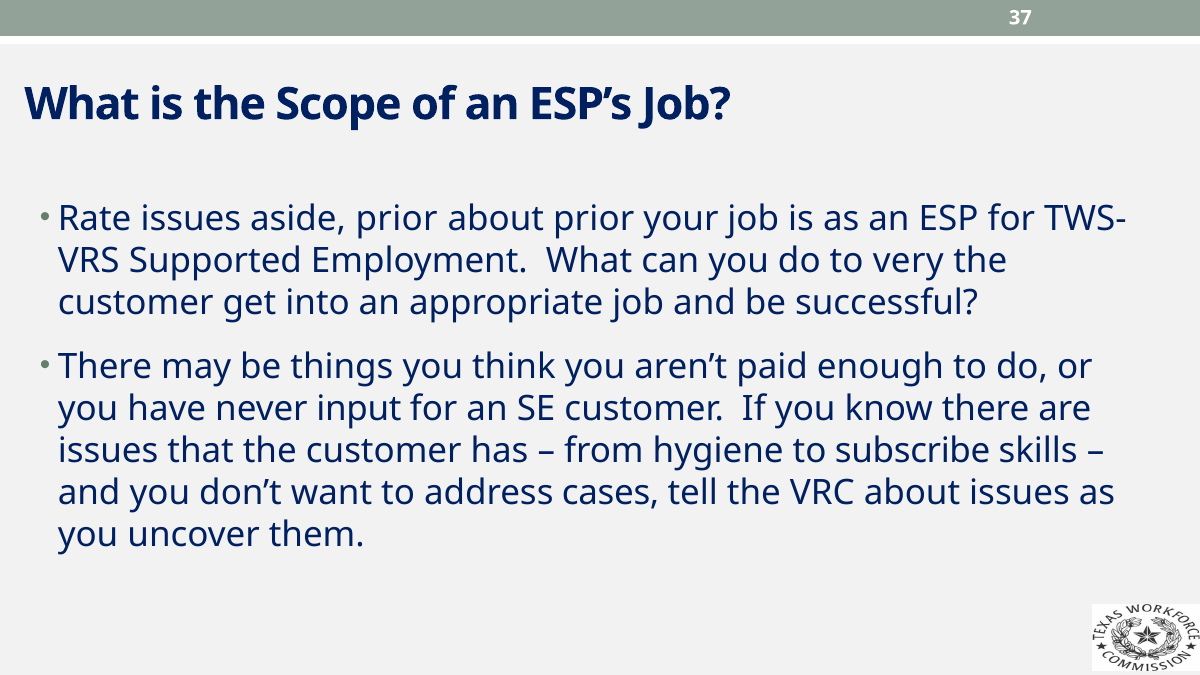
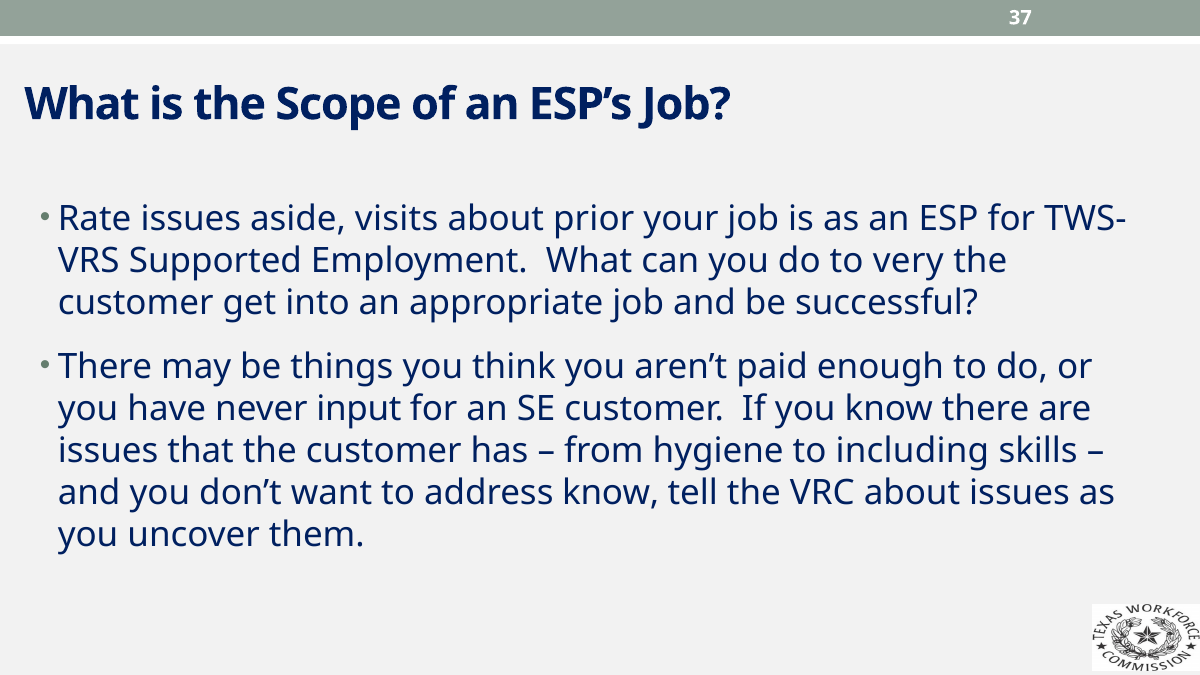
aside prior: prior -> visits (397, 219)
subscribe: subscribe -> including (912, 451)
address cases: cases -> know (611, 493)
